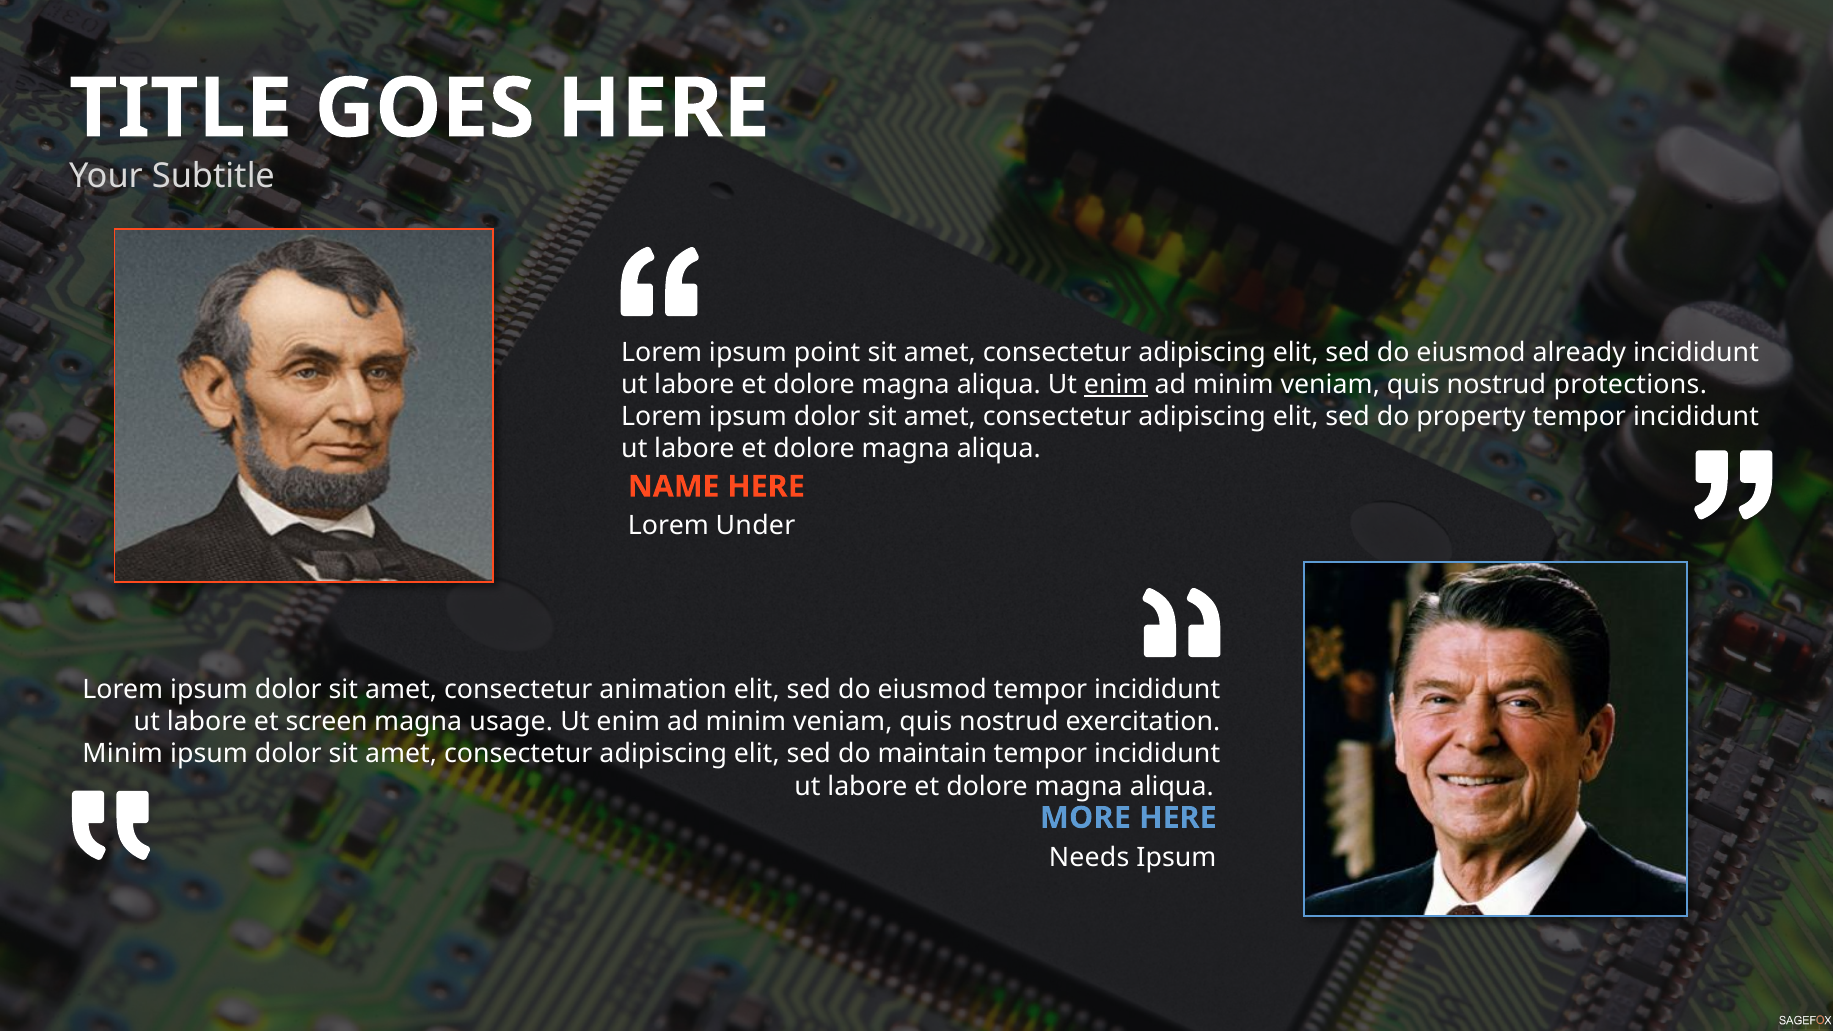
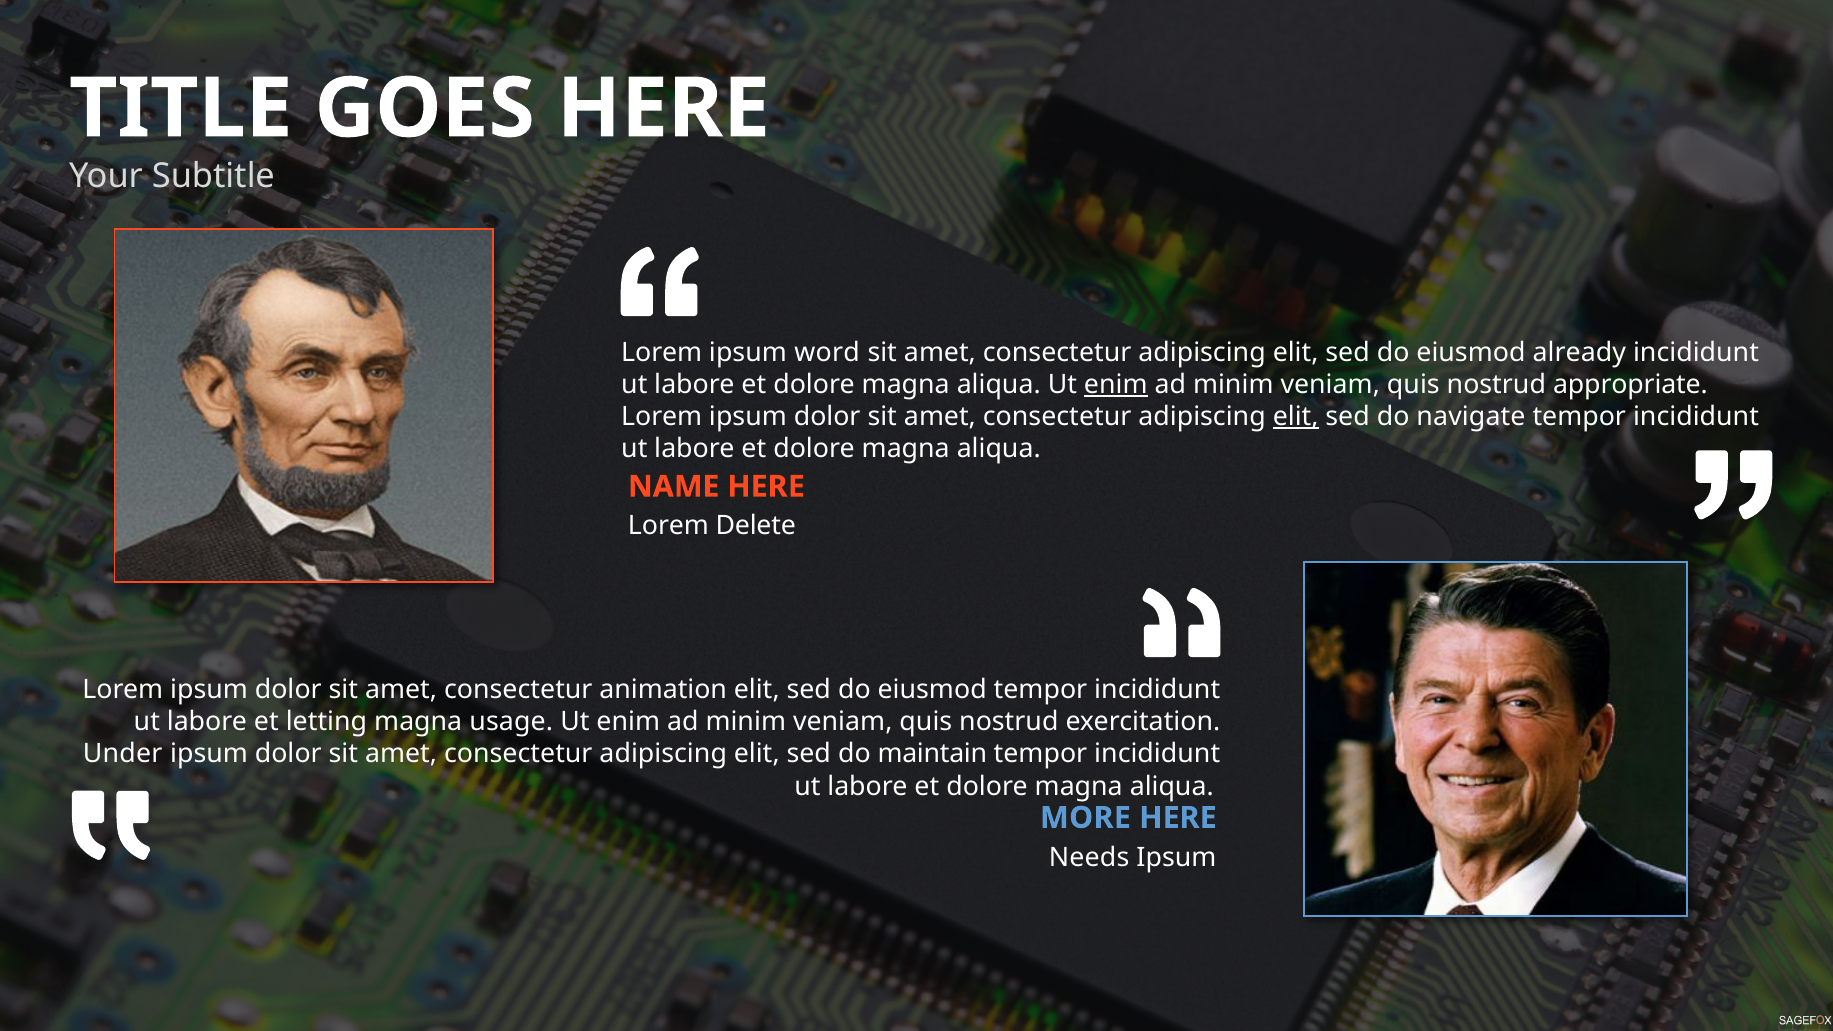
point: point -> word (827, 352)
protections: protections -> appropriate (1630, 384)
elit underline: none -> present (1296, 416)
property: property -> navigate (1471, 416)
Under: Under -> Delete (756, 526)
screen: screen -> letting (326, 722)
Minim: Minim -> Under (123, 754)
